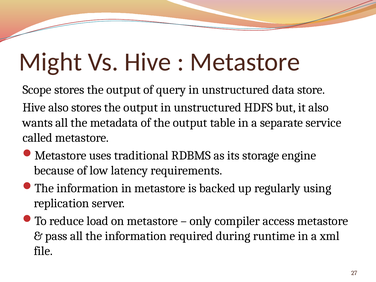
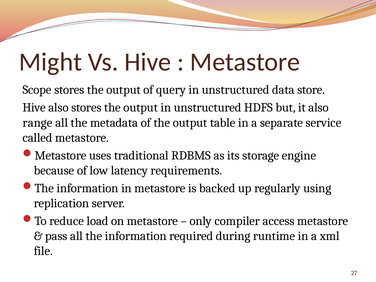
wants: wants -> range (37, 123)
